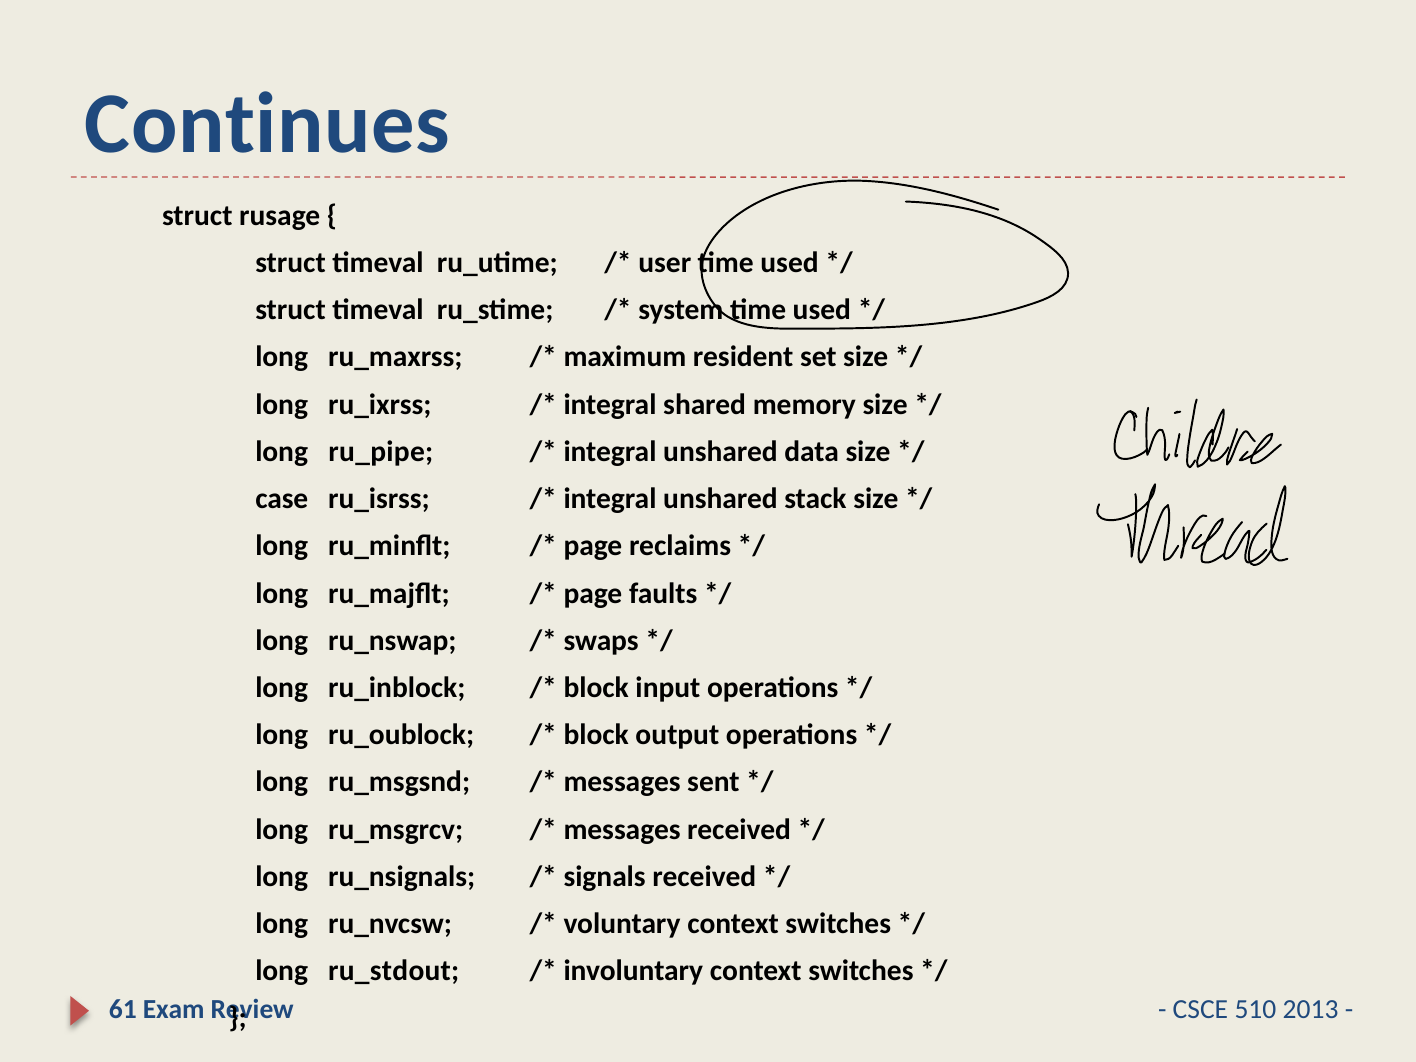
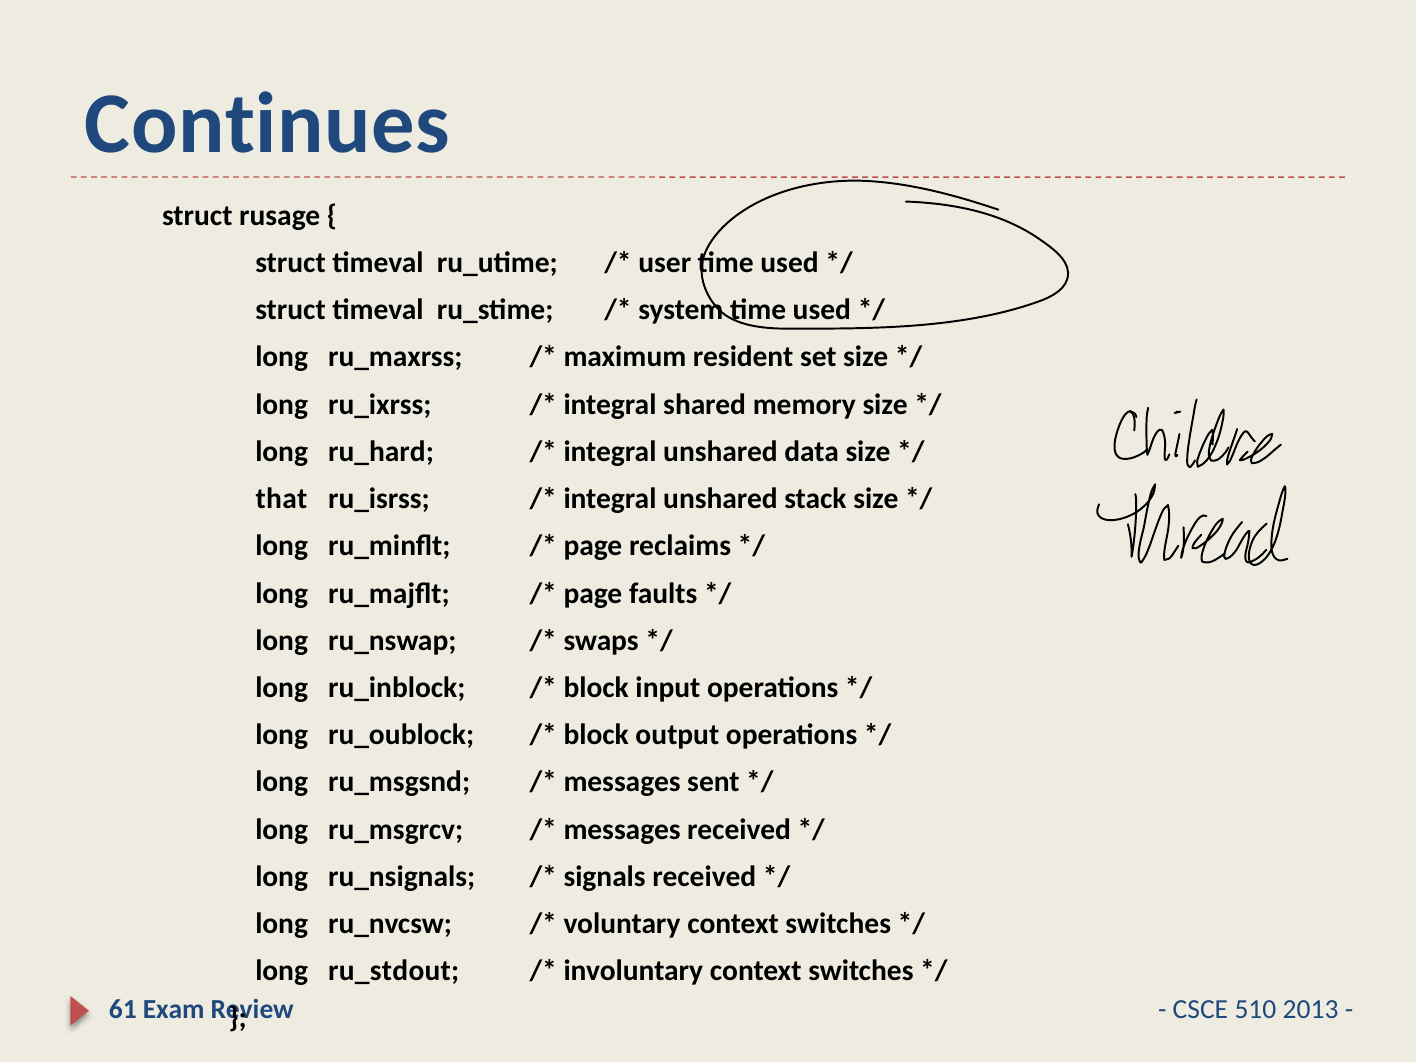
ru_pipe: ru_pipe -> ru_hard (381, 452)
case: case -> that (282, 499)
